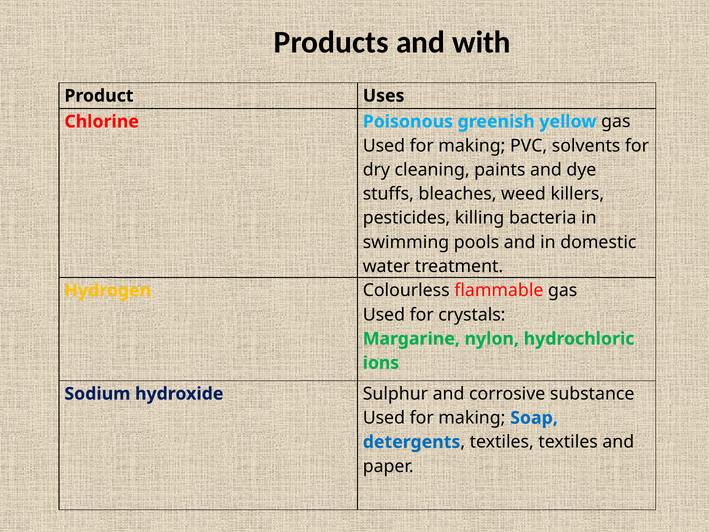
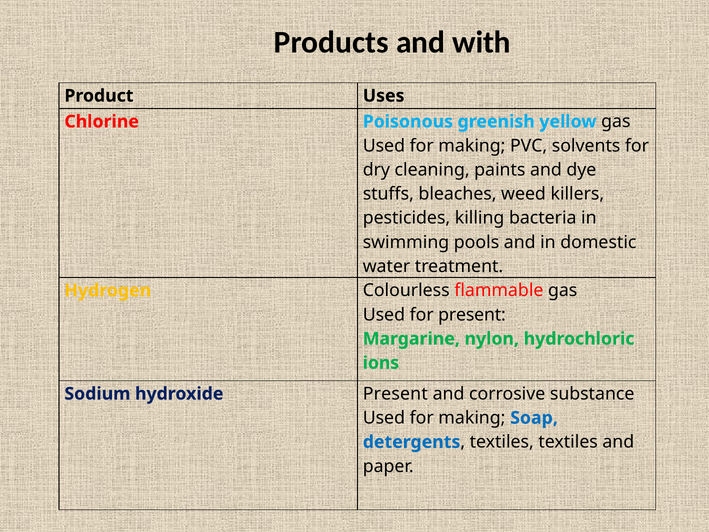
for crystals: crystals -> present (472, 315)
hydroxide Sulphur: Sulphur -> Present (395, 394)
